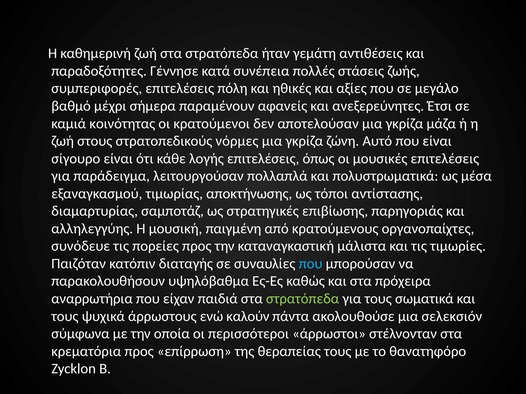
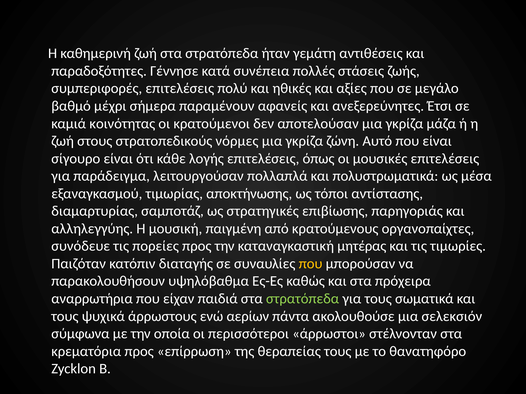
πόλη: πόλη -> πολύ (232, 89)
μάλιστα: μάλιστα -> μητέρας (362, 246)
που colour: light blue -> yellow (311, 264)
καλούν: καλούν -> αερίων (248, 317)
